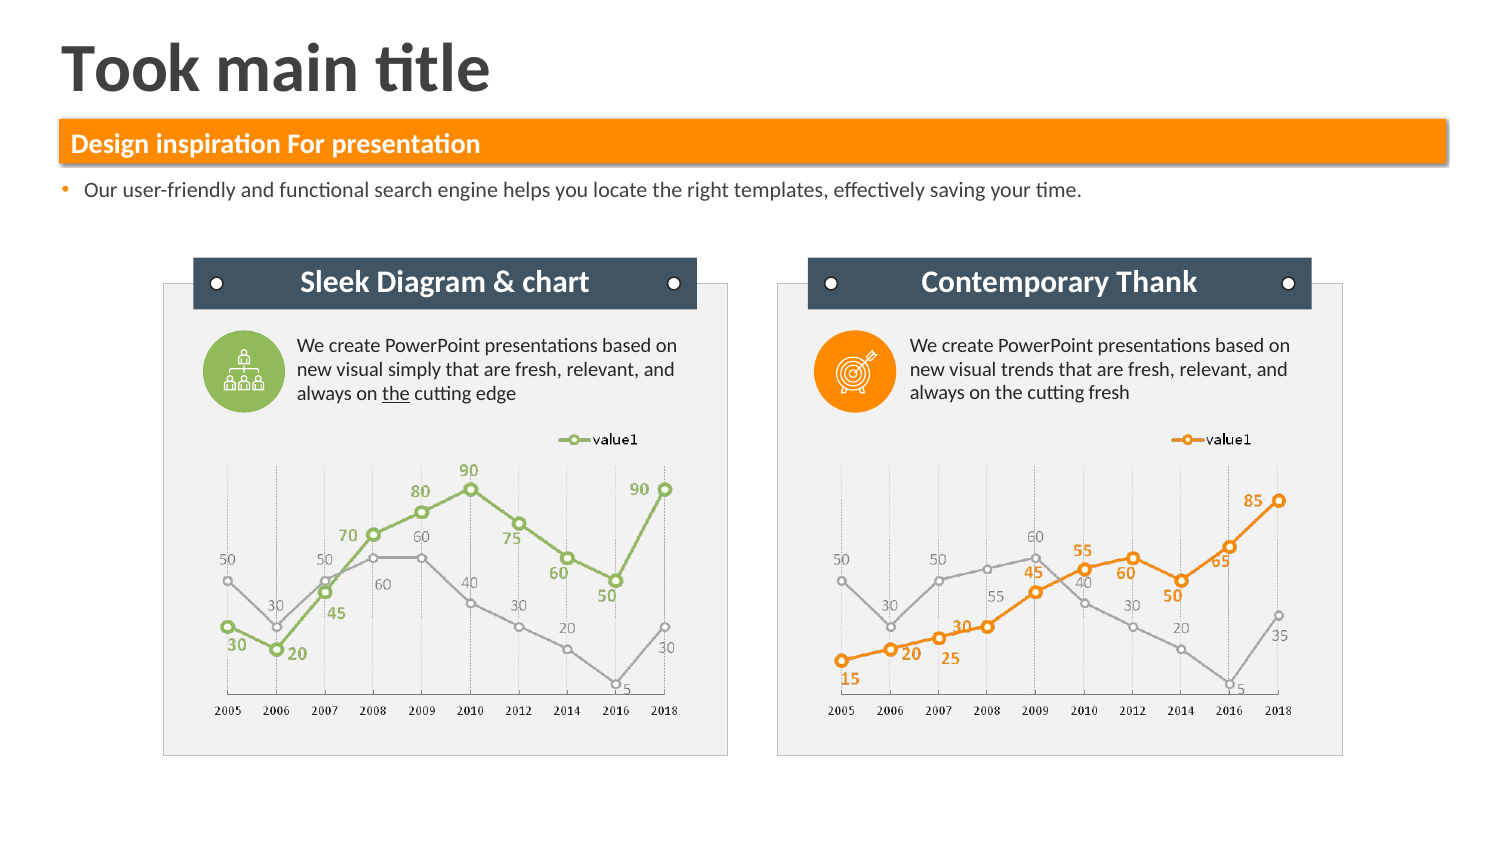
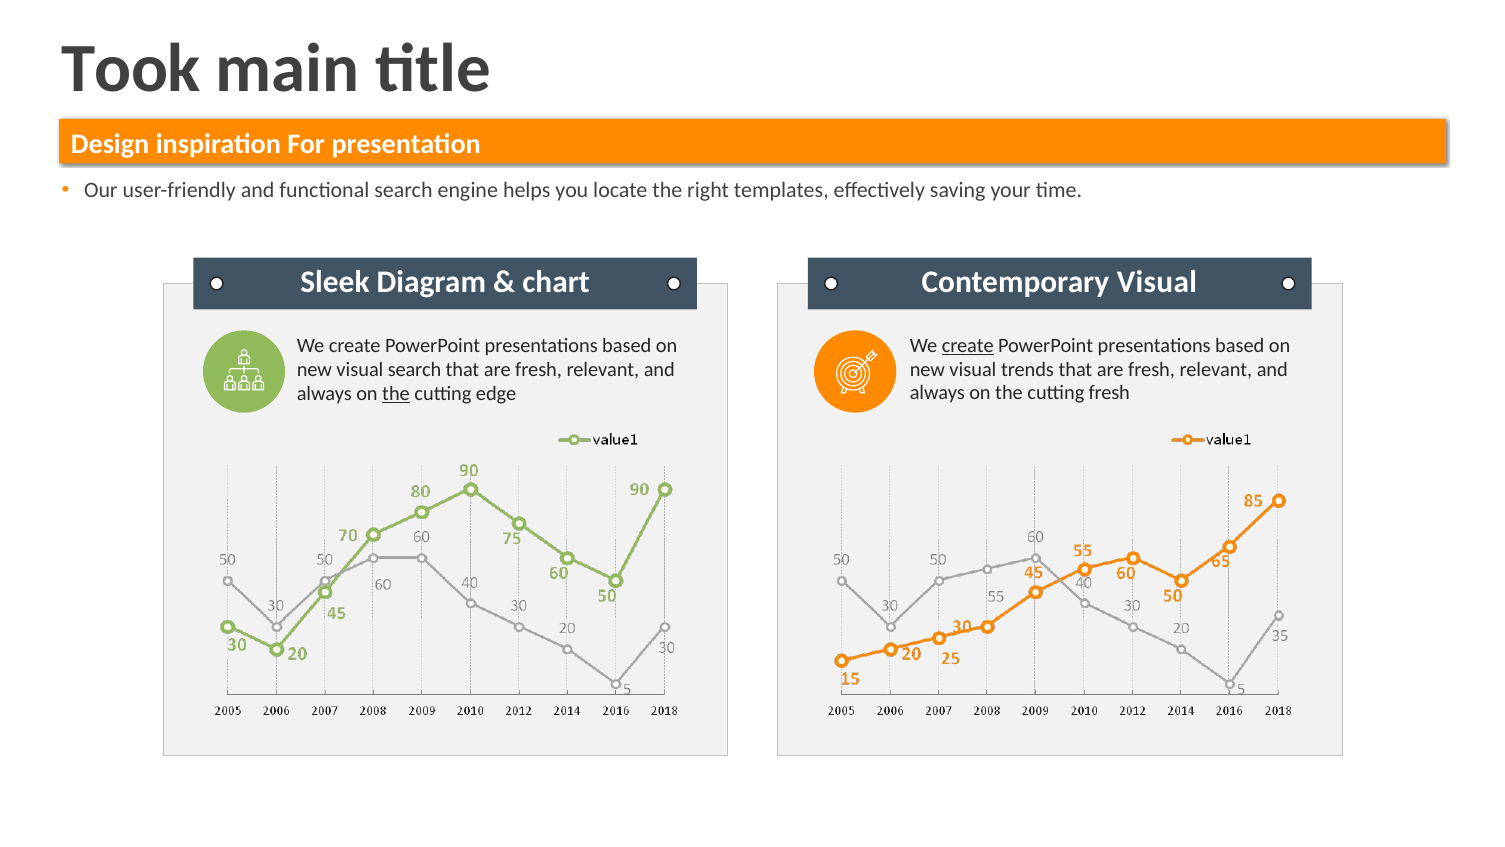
Contemporary Thank: Thank -> Visual (1157, 282)
create underline: none -> present (968, 345)
visual simply: simply -> search (415, 369)
